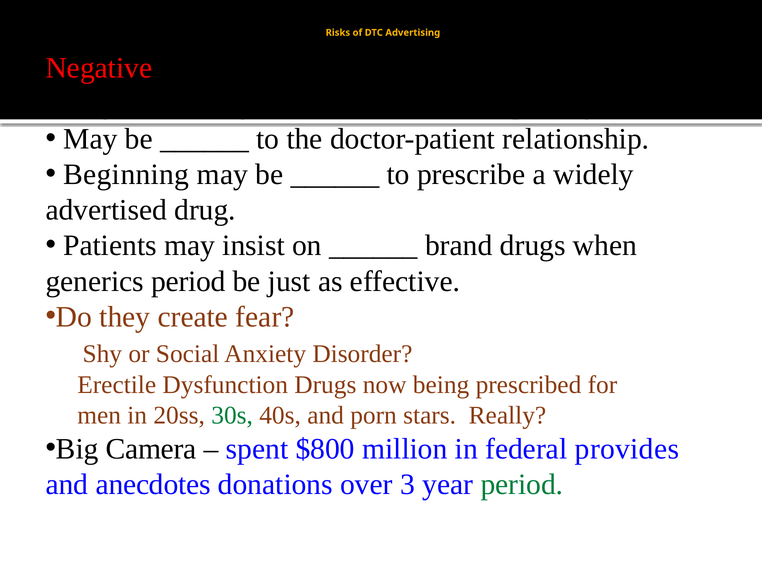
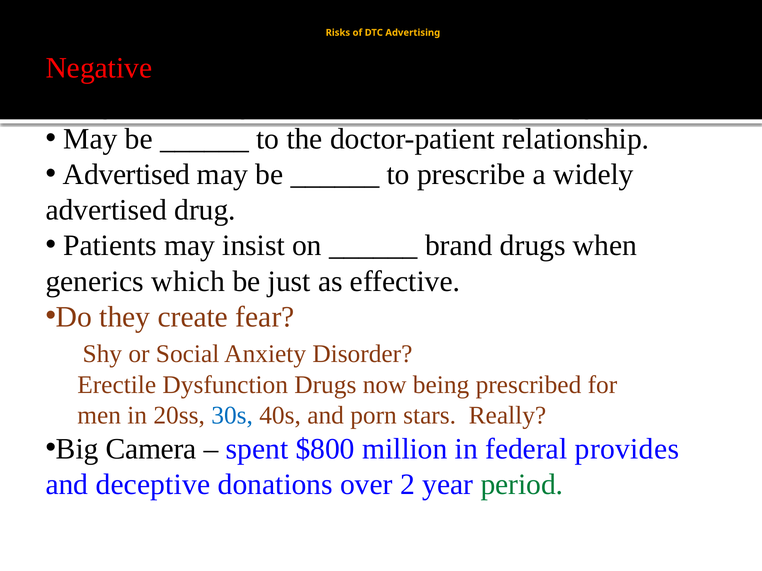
Beginning: Beginning -> Advertised (127, 175)
generics period: period -> which (188, 282)
30s colour: green -> blue (232, 416)
anecdotes: anecdotes -> deceptive (153, 485)
3: 3 -> 2 (408, 485)
